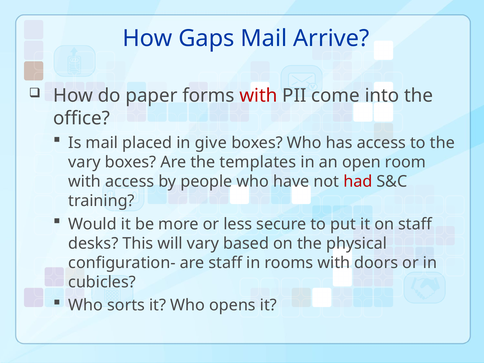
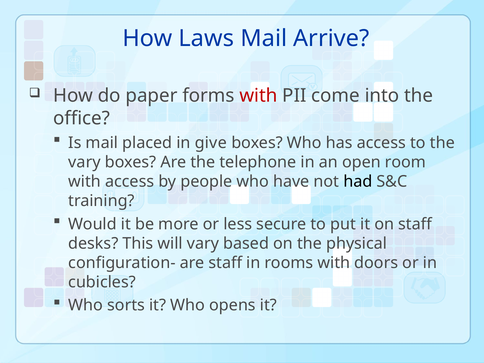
Gaps: Gaps -> Laws (206, 38)
templates: templates -> telephone (258, 162)
had colour: red -> black (358, 182)
